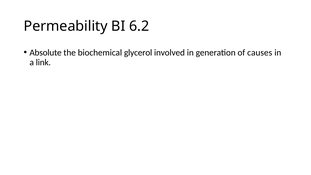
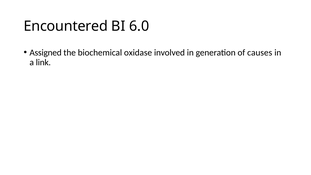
Permeability: Permeability -> Encountered (66, 26)
6.2: 6.2 -> 6.0 (139, 26)
Absolute: Absolute -> Assigned (46, 53)
glycerol: glycerol -> oxidase (138, 53)
